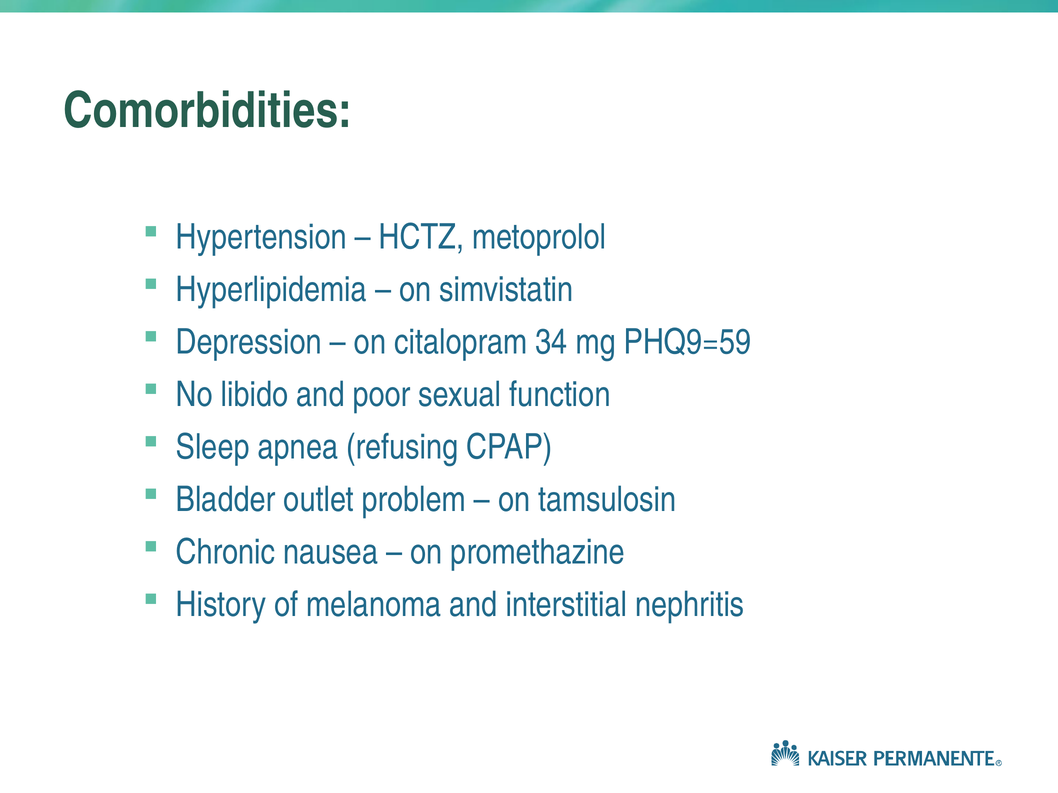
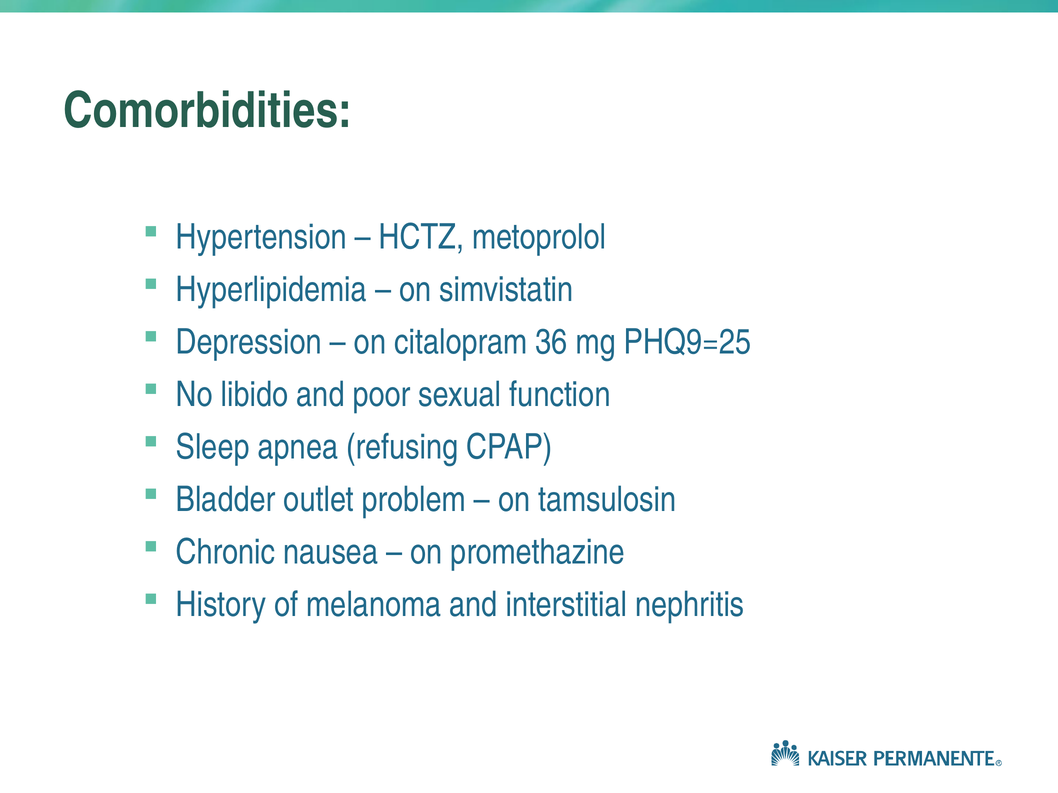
34: 34 -> 36 (551, 342)
PHQ9=59: PHQ9=59 -> PHQ9=25 (688, 342)
